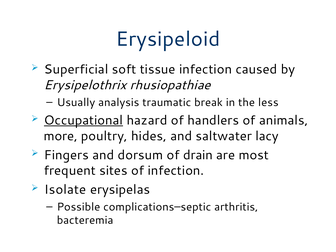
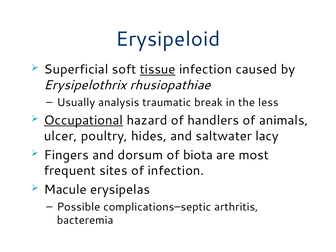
tissue underline: none -> present (158, 69)
more: more -> ulcer (61, 136)
drain: drain -> biota (198, 155)
Isolate: Isolate -> Macule (65, 190)
